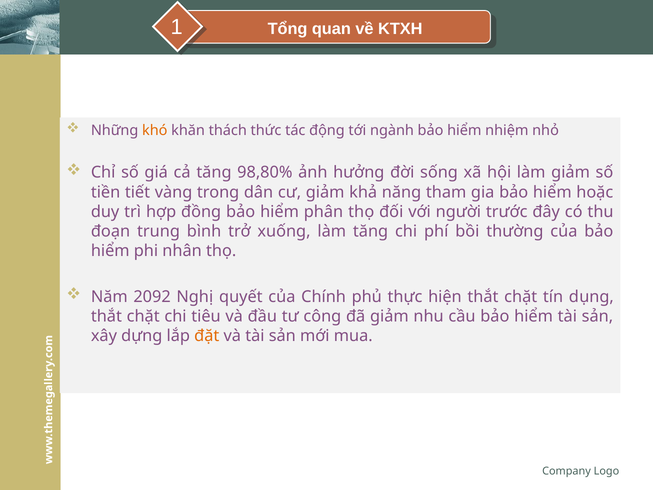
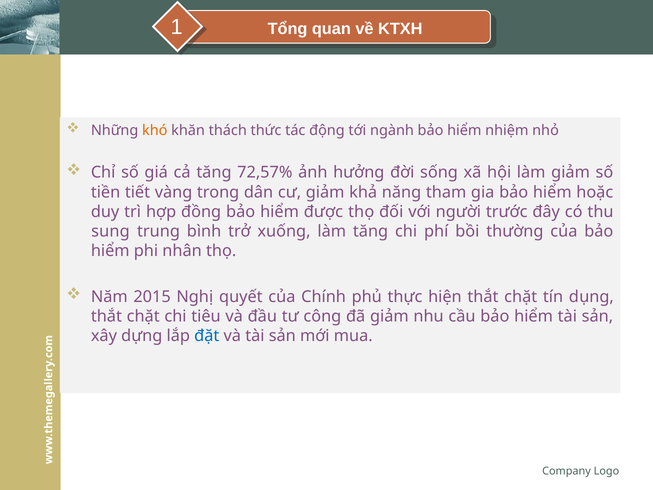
98,80%: 98,80% -> 72,57% (265, 173)
phân: phân -> được (323, 212)
đoạn: đoạn -> sung (110, 231)
2092: 2092 -> 2015 (152, 297)
đặt colour: orange -> blue (207, 336)
